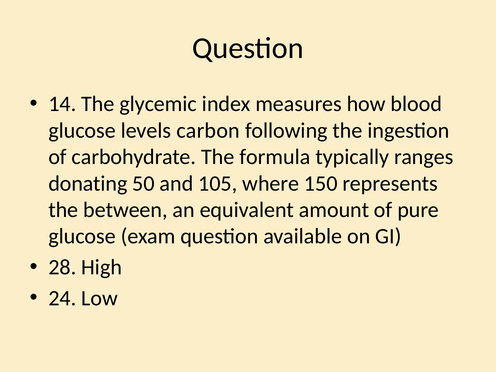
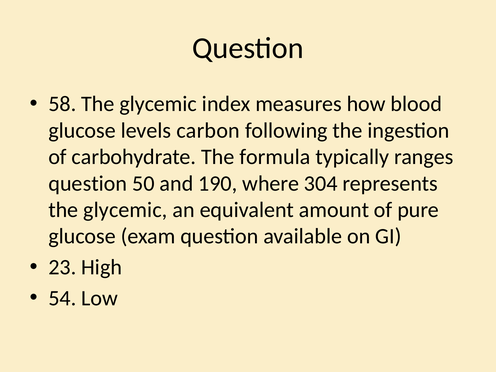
14: 14 -> 58 (62, 104)
donating: donating -> question (88, 183)
105: 105 -> 190 (218, 183)
150: 150 -> 304 (321, 183)
between: between -> glycemic (125, 210)
28: 28 -> 23 (62, 267)
24: 24 -> 54 (62, 298)
